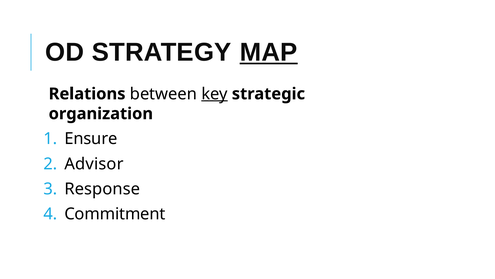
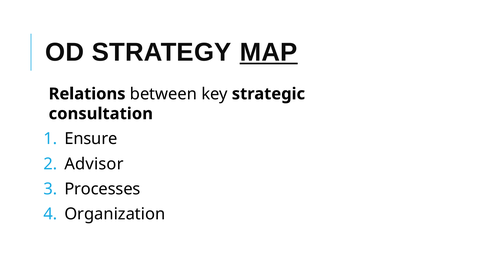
key underline: present -> none (215, 94)
organization: organization -> consultation (101, 113)
Response: Response -> Processes (102, 189)
Commitment: Commitment -> Organization (115, 214)
